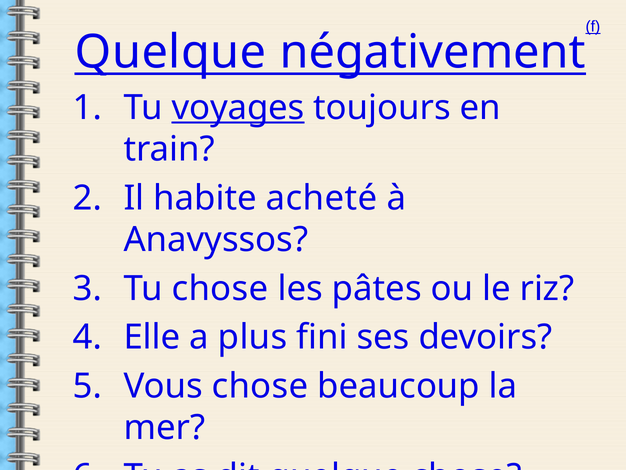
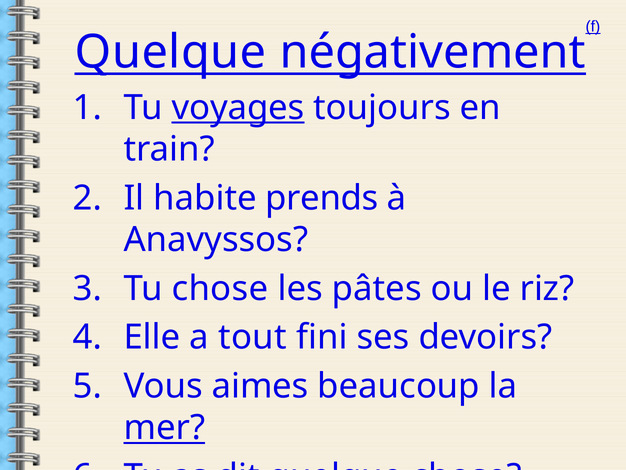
acheté: acheté -> prends (322, 198)
plus: plus -> tout (252, 337)
Vous chose: chose -> aimes (260, 386)
mer underline: none -> present (164, 427)
